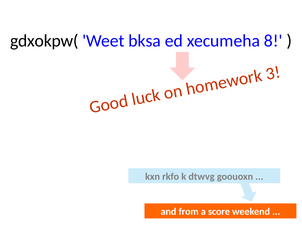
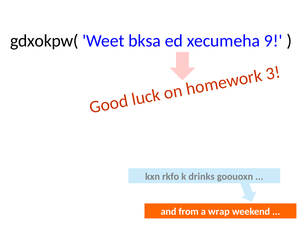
8: 8 -> 9 (273, 41)
dtwvg: dtwvg -> drinks (202, 177)
score: score -> wrap (219, 212)
